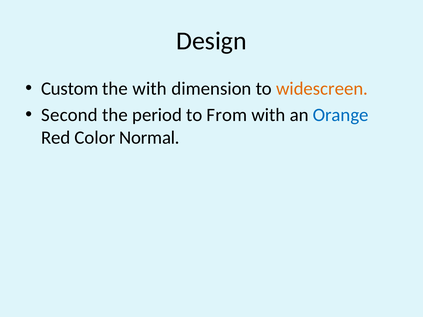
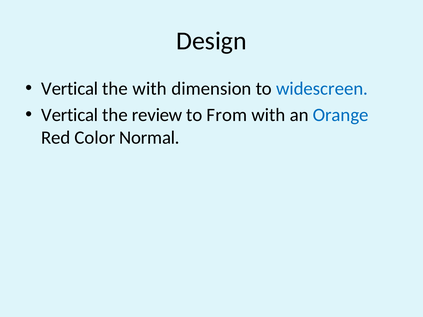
Custom: Custom -> Vertical (70, 89)
widescreen colour: orange -> blue (322, 89)
Second: Second -> Vertical (70, 115)
period: period -> review (157, 115)
